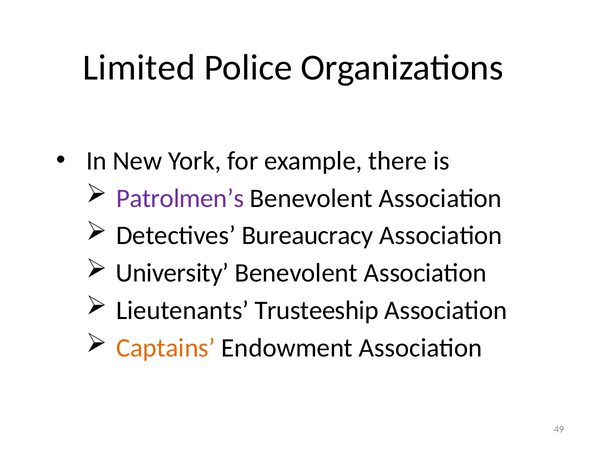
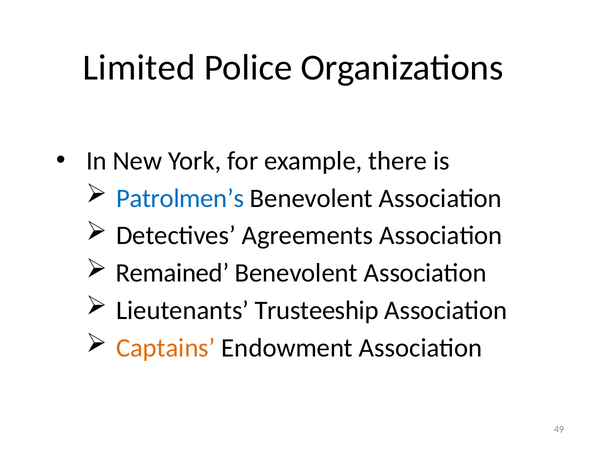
Patrolmen’s colour: purple -> blue (180, 198)
Bureaucracy: Bureaucracy -> Agreements (307, 236)
University: University -> Remained (172, 273)
